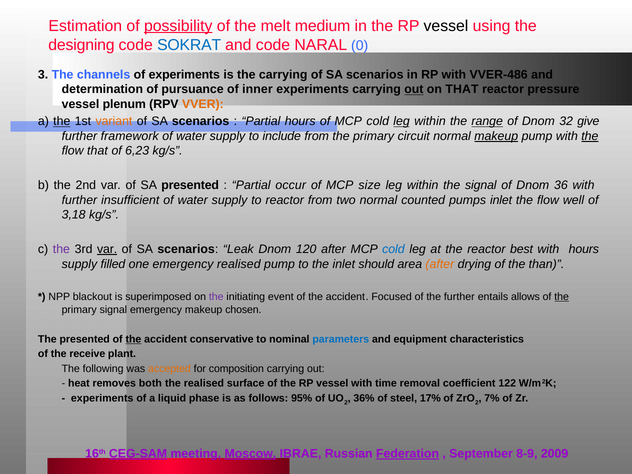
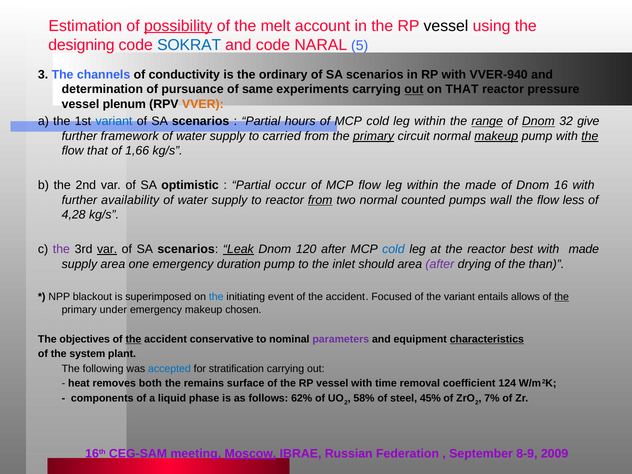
medium: medium -> account (323, 26)
0: 0 -> 5 (360, 45)
of experiments: experiments -> conductivity (184, 75)
the carrying: carrying -> ordinary (283, 75)
VVER-486: VVER-486 -> VVER-940 (499, 75)
inner: inner -> same (258, 89)
the underline: present -> none (62, 121)
variant colour: orange -> blue (114, 121)
leg underline: present -> none (402, 121)
Dnom underline: none -> present (538, 121)
include: include -> carried (282, 136)
primary underline: none -> present (374, 136)
6,23: 6,23 -> 1,66 (137, 151)
SA presented: presented -> optimistic (190, 185)
MCP size: size -> flow (370, 185)
the signal: signal -> made (481, 185)
36: 36 -> 16 (561, 185)
insufficient: insufficient -> availability (130, 200)
from underline: none -> present (320, 200)
pumps inlet: inlet -> wall (501, 200)
well: well -> less (574, 200)
3,18: 3,18 -> 4,28 (74, 215)
Leak underline: none -> present (238, 249)
with hours: hours -> made (584, 249)
supply filled: filled -> area (113, 264)
emergency realised: realised -> duration (239, 264)
after colour: orange -> purple (440, 264)
the colour: purple -> blue (216, 297)
the further: further -> variant (459, 297)
primary signal: signal -> under (113, 310)
The presented: presented -> objectives (85, 339)
parameters colour: blue -> purple (341, 339)
characteristics underline: none -> present (487, 339)
receive: receive -> system (87, 354)
accepted colour: orange -> blue (169, 369)
composition: composition -> stratification (236, 369)
the realised: realised -> remains (204, 383)
122: 122 -> 124 (507, 383)
experiments: experiments -> components (102, 398)
95%: 95% -> 62% (302, 398)
36%: 36% -> 58% (364, 398)
17%: 17% -> 45% (430, 398)
CEG-SAM underline: present -> none (138, 454)
Federation underline: present -> none (408, 454)
